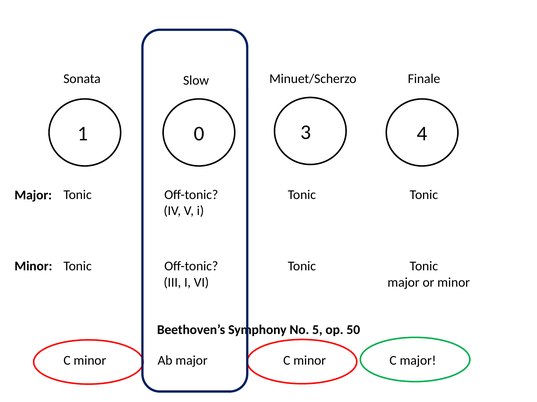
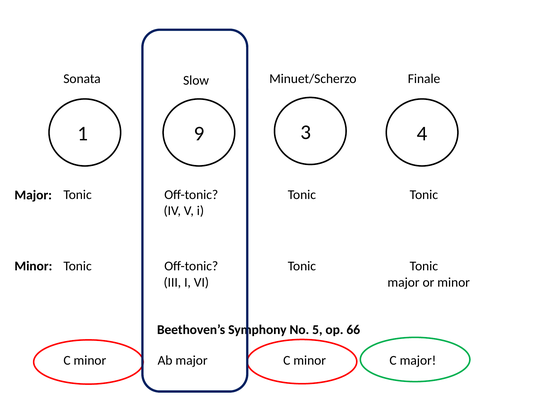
0: 0 -> 9 (199, 134)
50: 50 -> 66 (353, 330)
